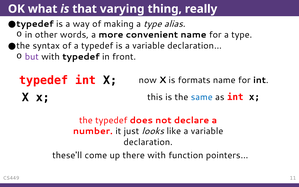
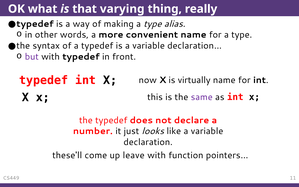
formats: formats -> virtually (194, 80)
same colour: blue -> purple (202, 97)
there: there -> leave (134, 155)
